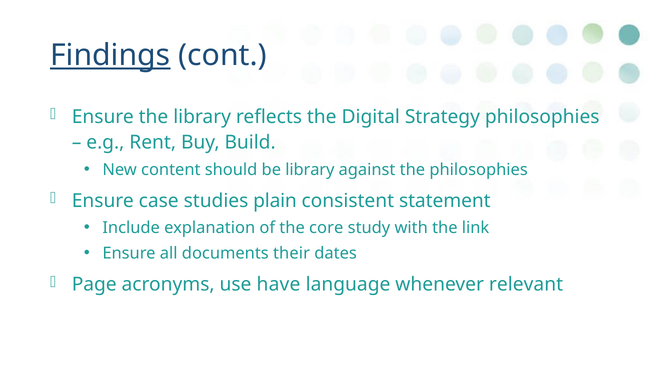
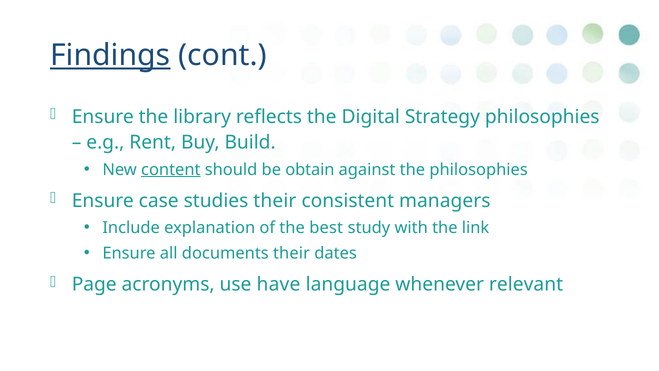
content underline: none -> present (171, 169)
be library: library -> obtain (310, 169)
studies plain: plain -> their (275, 201)
statement: statement -> managers (445, 201)
core: core -> best (326, 228)
